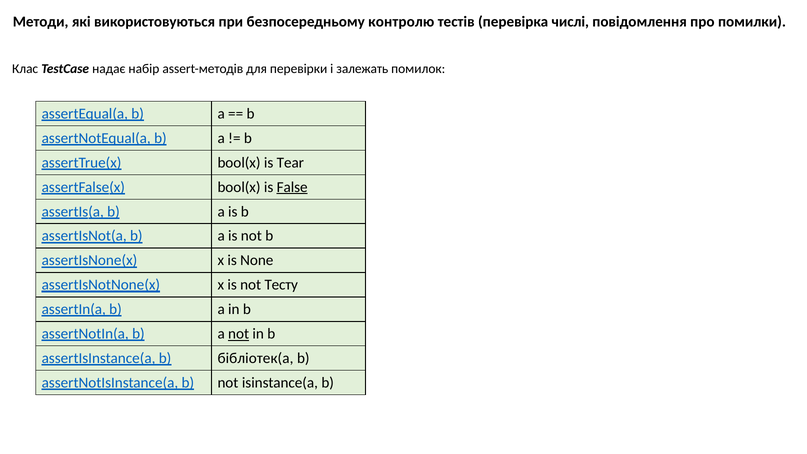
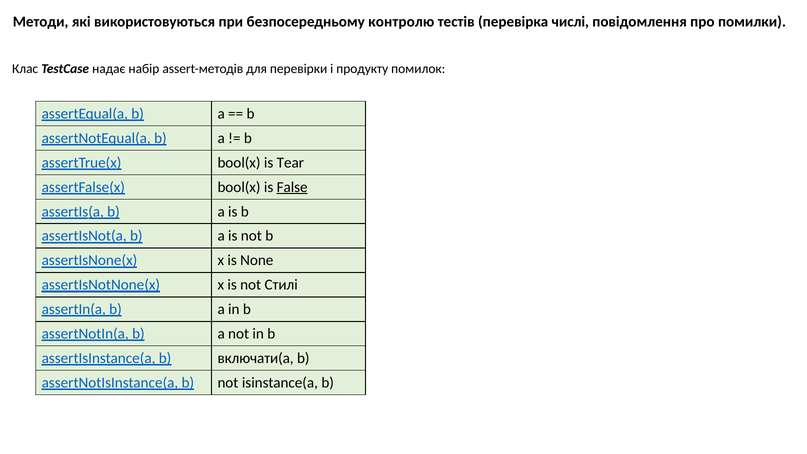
залежать: залежать -> продукту (362, 69)
Тесту: Тесту -> Стилі (281, 285)
not underline: present -> none (239, 334)
бібліотек(a: бібліотек(a -> включати(a (256, 358)
